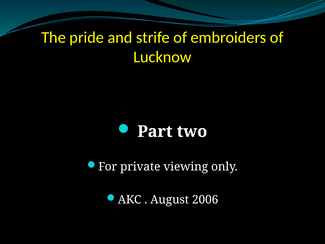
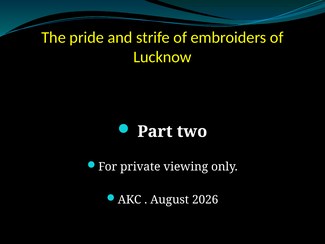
2006: 2006 -> 2026 (205, 199)
